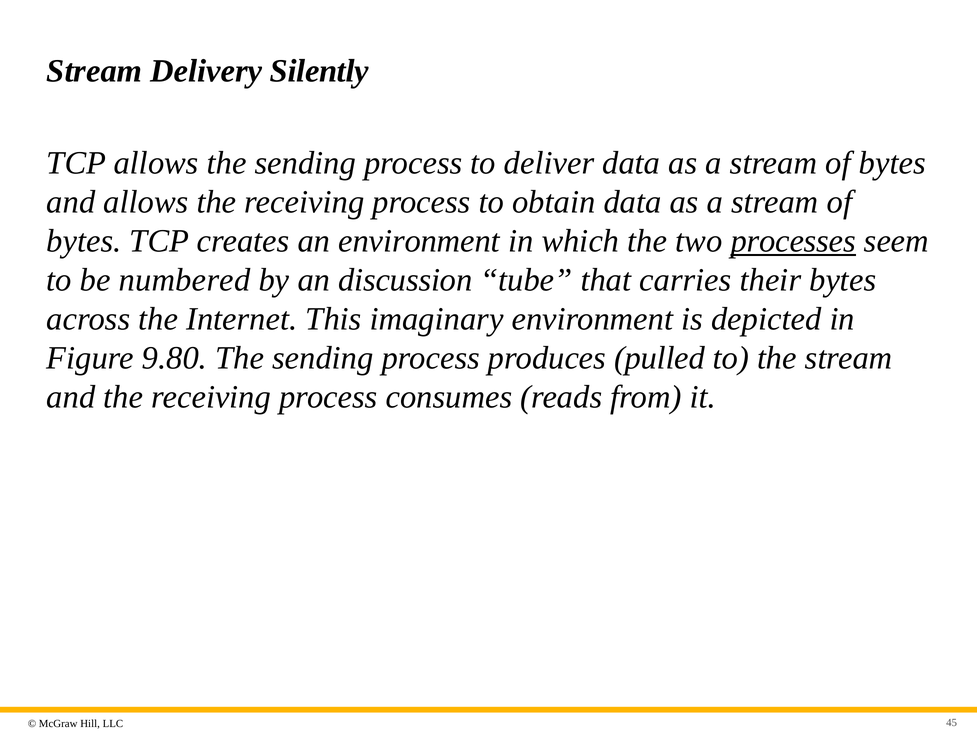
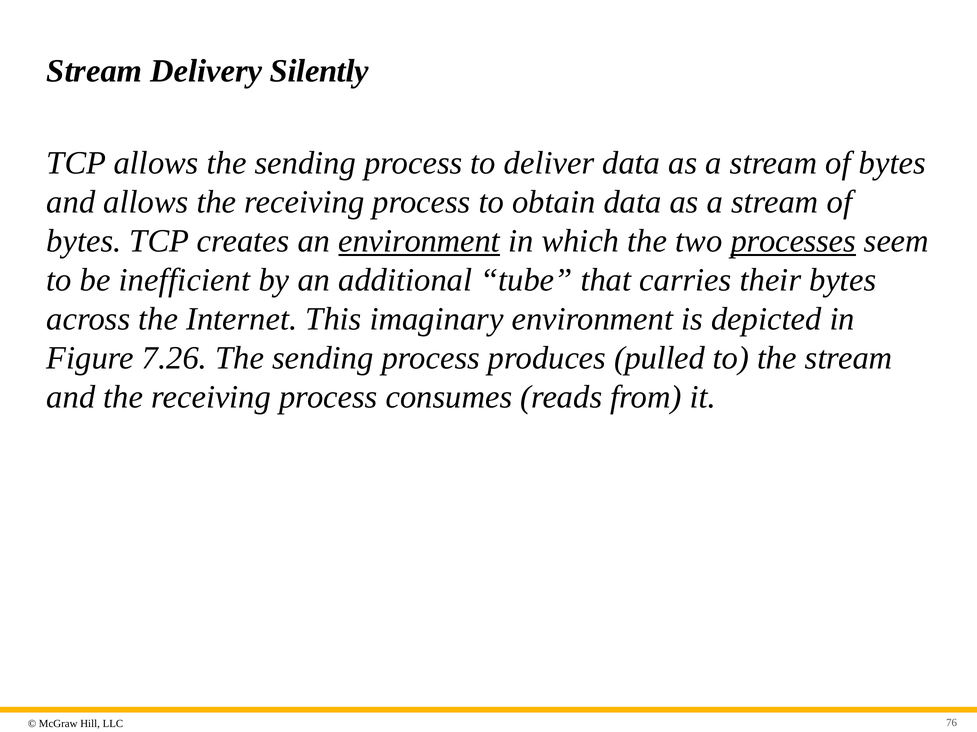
environment underline: none -> present (419, 241)
numbered: numbered -> inefficient (185, 280)
discussion: discussion -> additional (405, 280)
9.80: 9.80 -> 7.26 (174, 359)
45: 45 -> 76 (952, 724)
